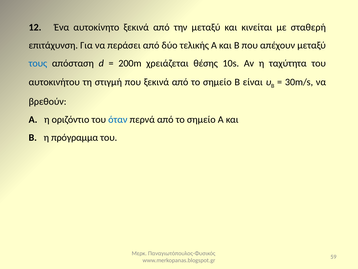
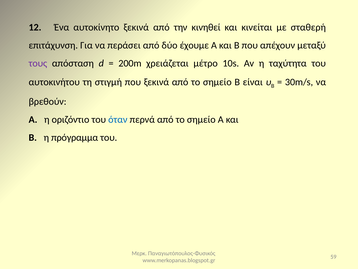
την μεταξύ: μεταξύ -> κινηθεί (206, 27)
τελικής: τελικής -> έχουμε (194, 45)
τους colour: blue -> purple (38, 63)
θέσης: θέσης -> μέτρο (206, 63)
